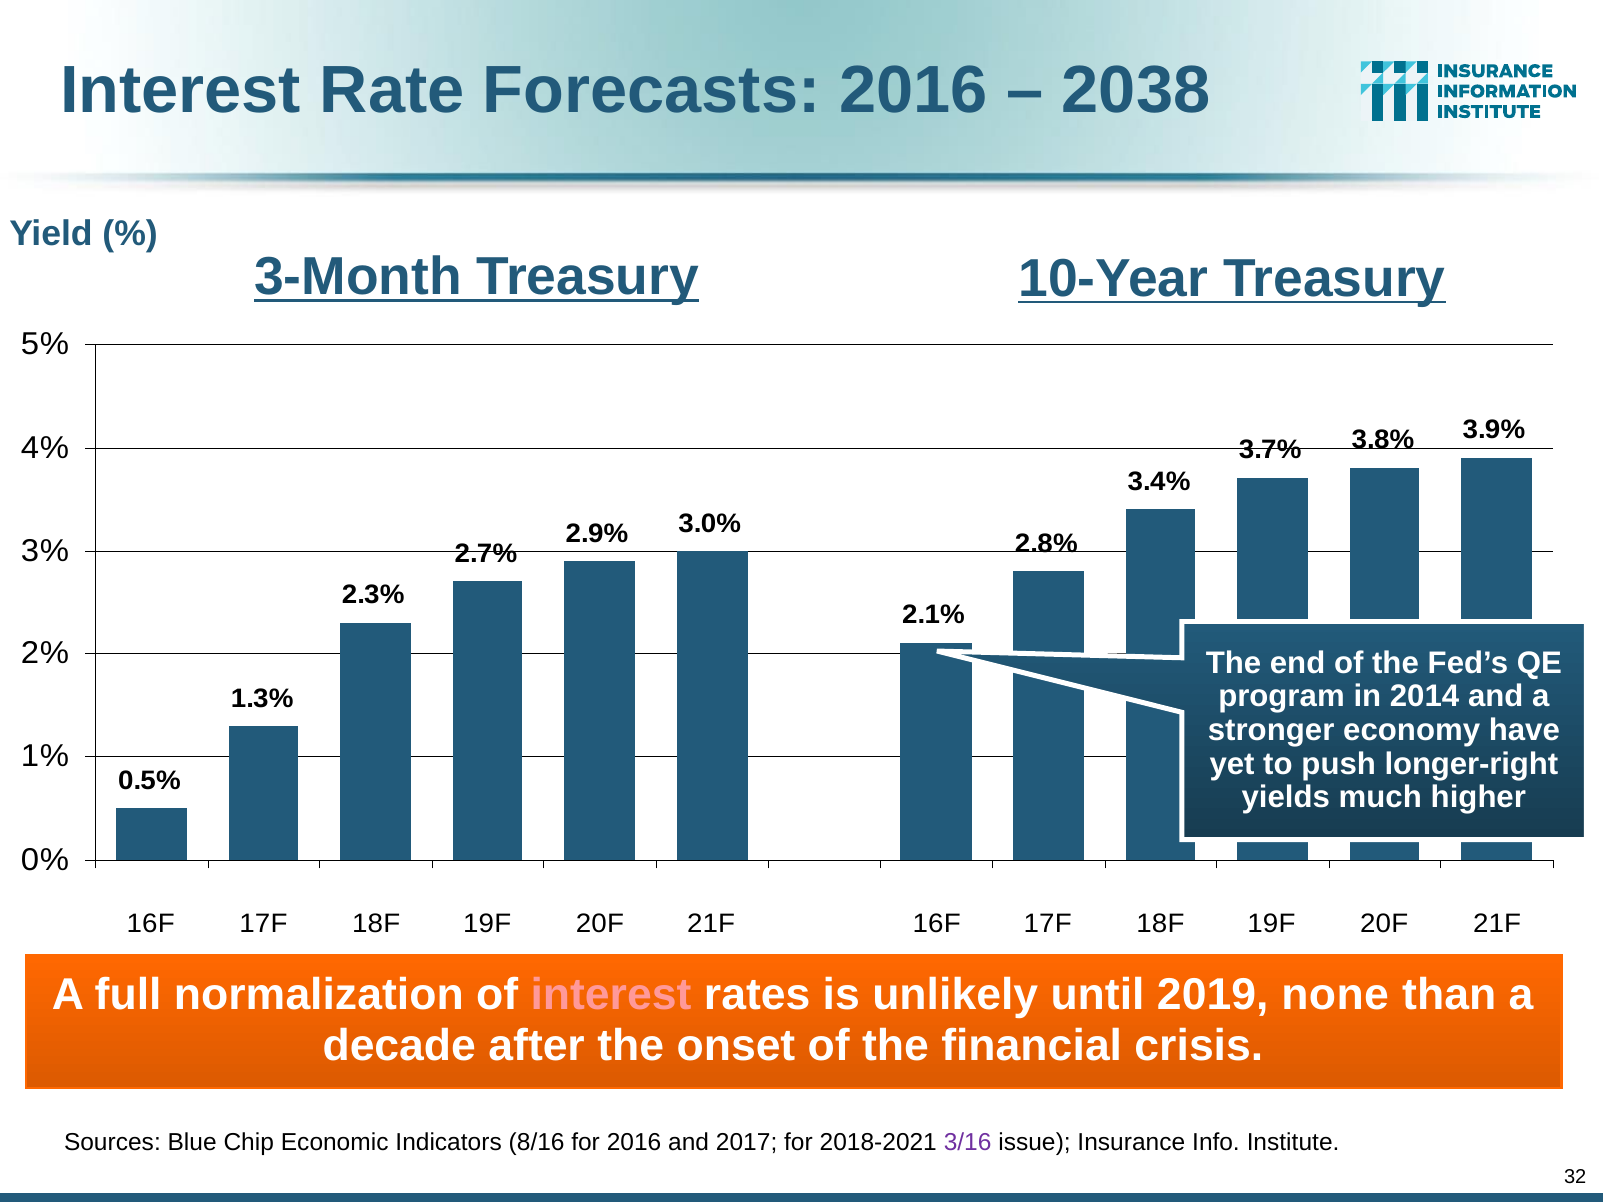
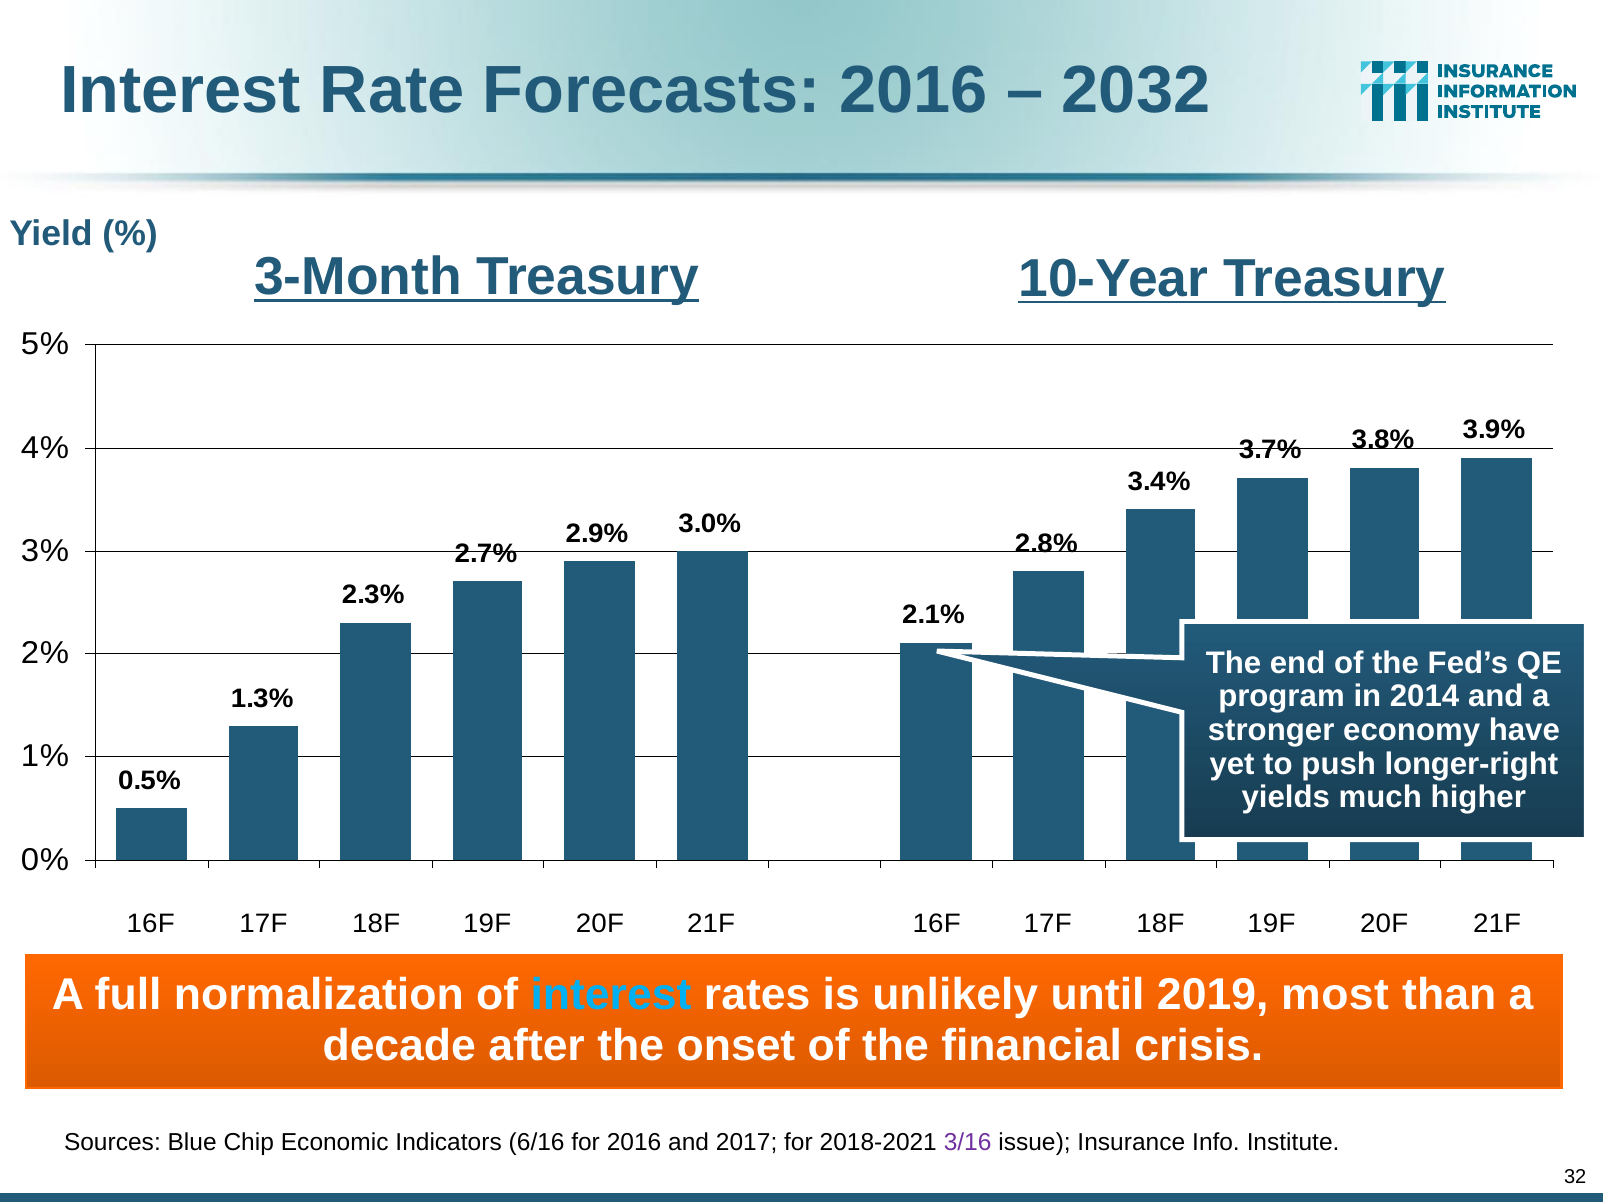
2038: 2038 -> 2032 (1136, 91)
interest colour: pink -> light blue (611, 995)
none: none -> most (1335, 995)
8/16: 8/16 -> 6/16 (537, 1143)
